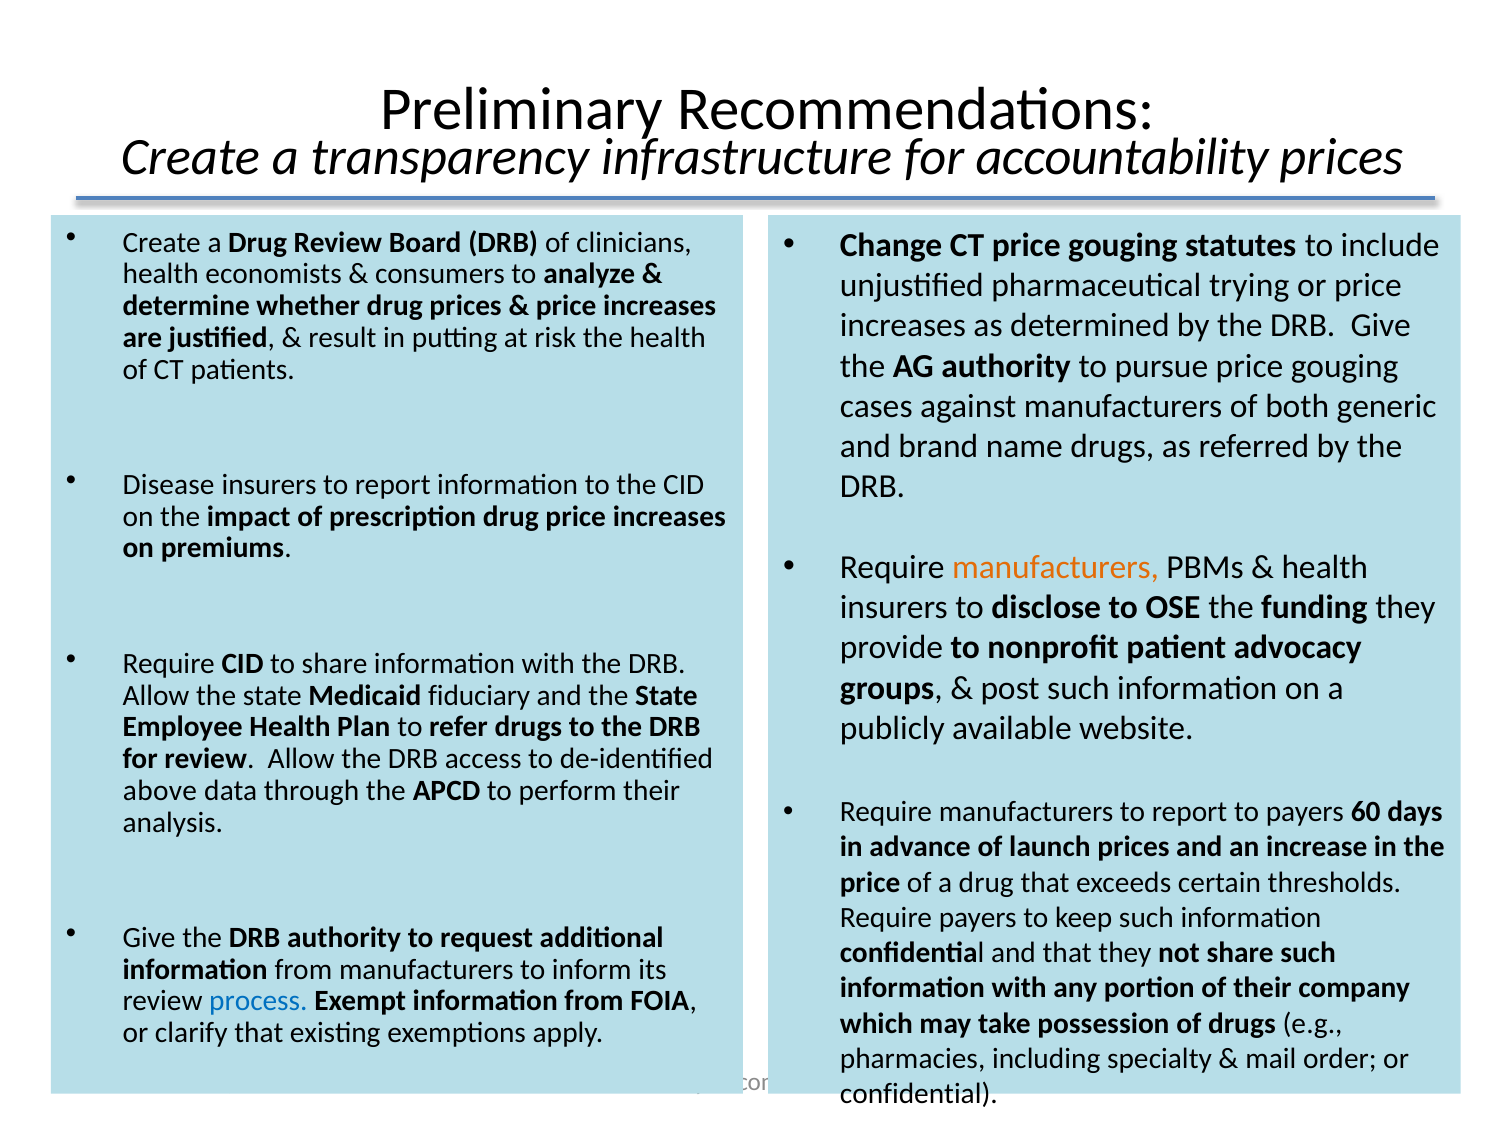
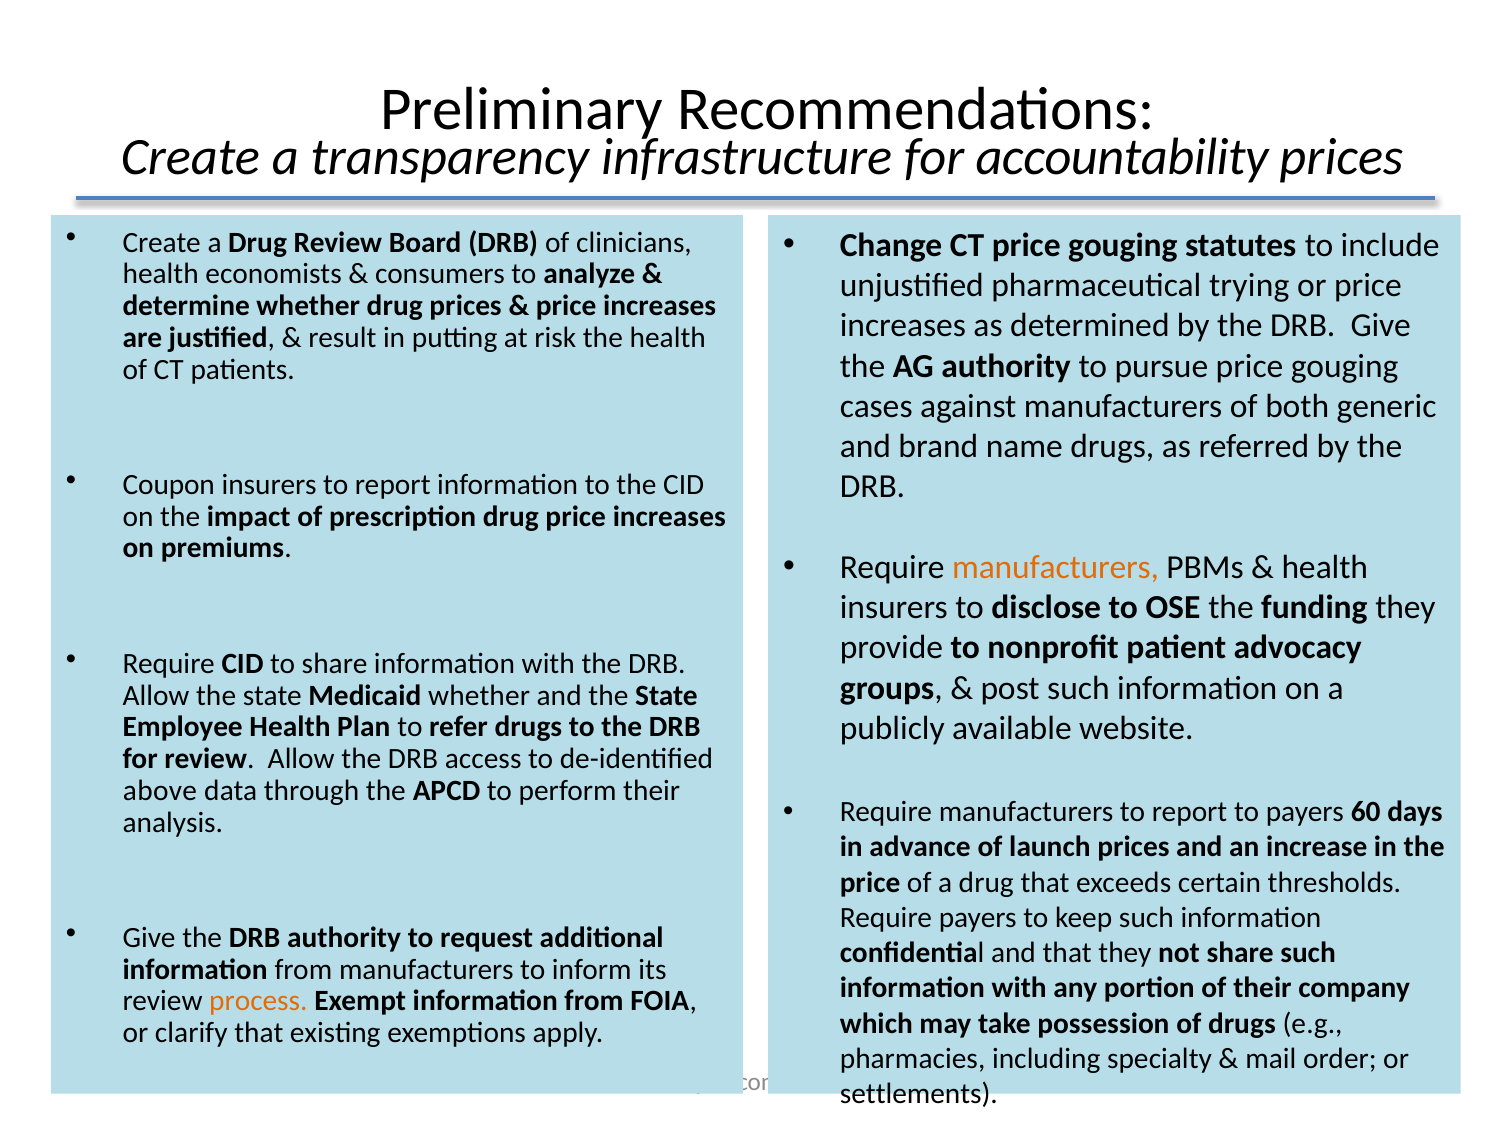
Disease: Disease -> Coupon (169, 485)
Medicaid fiduciary: fiduciary -> whether (479, 695)
process colour: blue -> orange (258, 1001)
confidential: confidential -> settlements (919, 1094)
